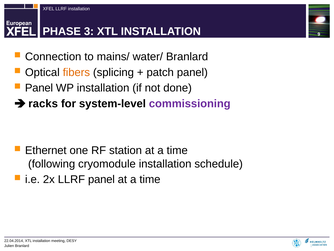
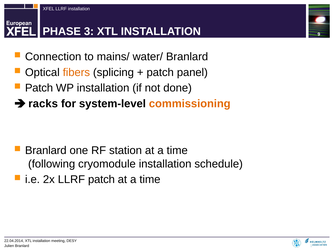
Panel: Panel -> Patch (39, 88)
commissioning colour: purple -> orange (190, 103)
Ethernet: Ethernet -> Branlard (46, 150)
LLRF panel: panel -> patch (101, 179)
